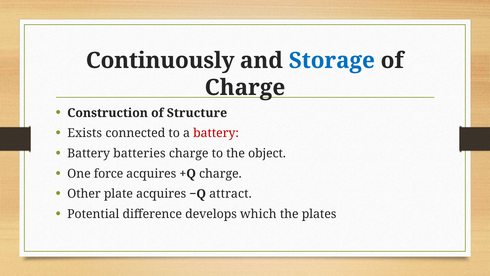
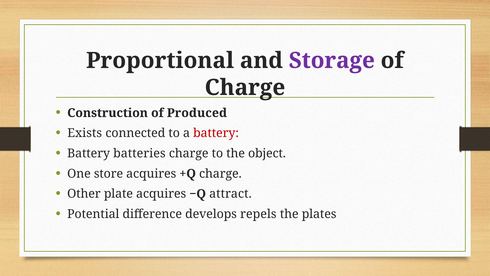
Continuously: Continuously -> Proportional (160, 60)
Storage colour: blue -> purple (332, 60)
Structure: Structure -> Produced (197, 113)
force: force -> store (109, 173)
which: which -> repels (258, 214)
